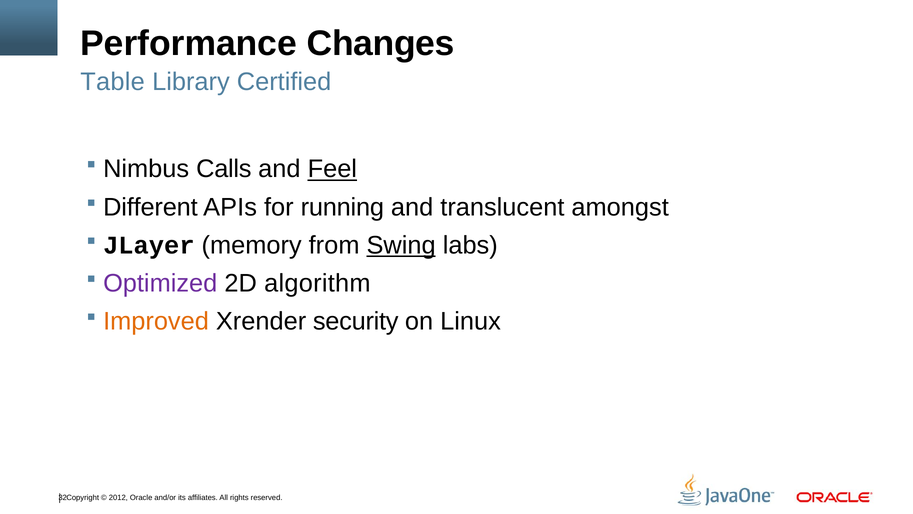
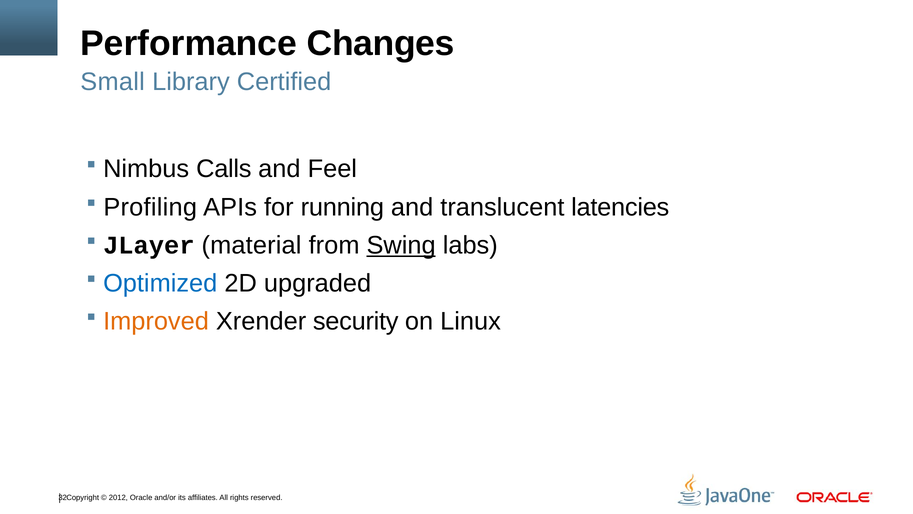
Table: Table -> Small (113, 82)
Feel underline: present -> none (332, 169)
Different: Different -> Profiling (150, 207)
amongst: amongst -> latencies (620, 207)
memory: memory -> material (252, 245)
Optimized colour: purple -> blue (160, 283)
algorithm: algorithm -> upgraded (318, 283)
